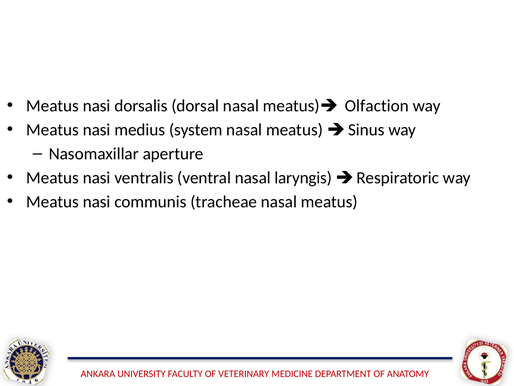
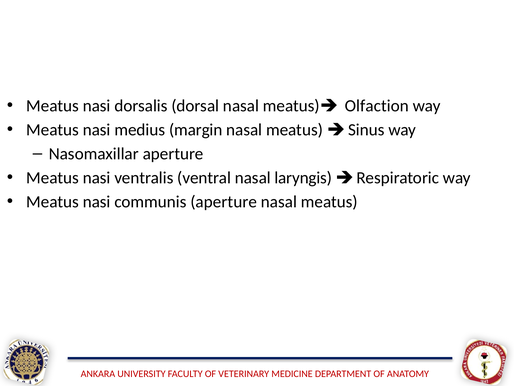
system: system -> margin (196, 130)
communis tracheae: tracheae -> aperture (224, 202)
